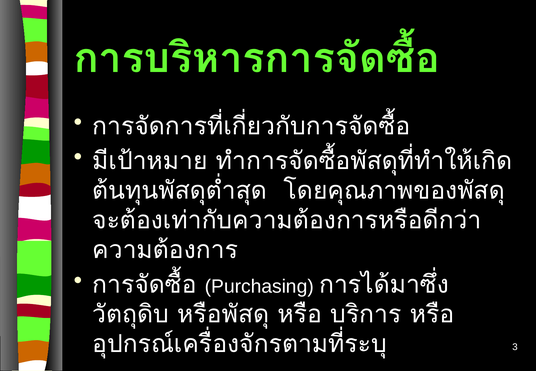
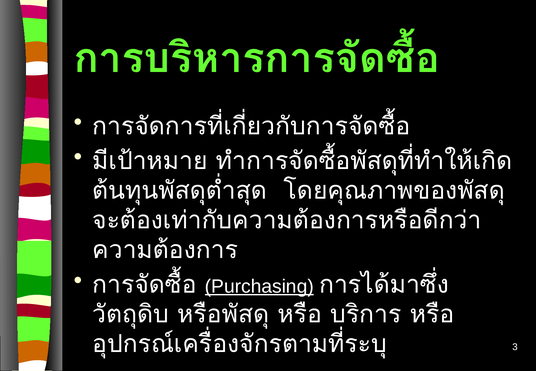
Purchasing underline: none -> present (259, 286)
